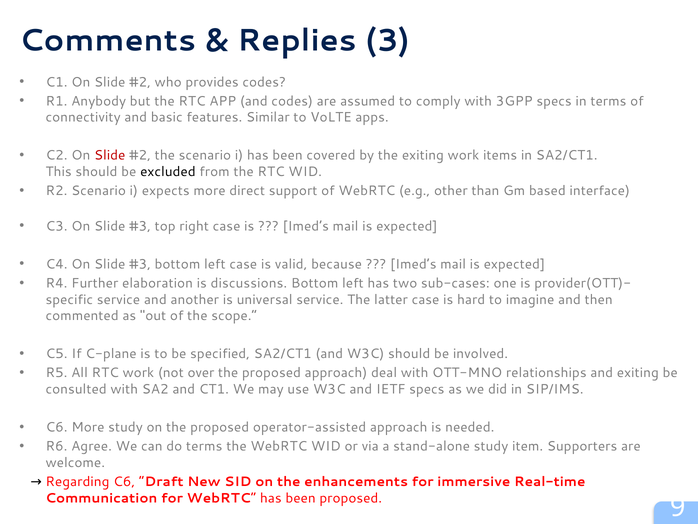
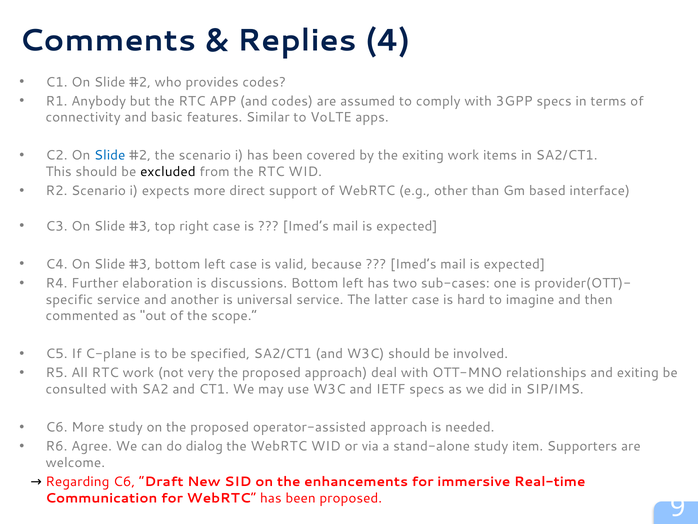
3: 3 -> 4 (388, 41)
Slide colour: red -> blue (110, 155)
over: over -> very (201, 373)
do terms: terms -> dialog (204, 446)
